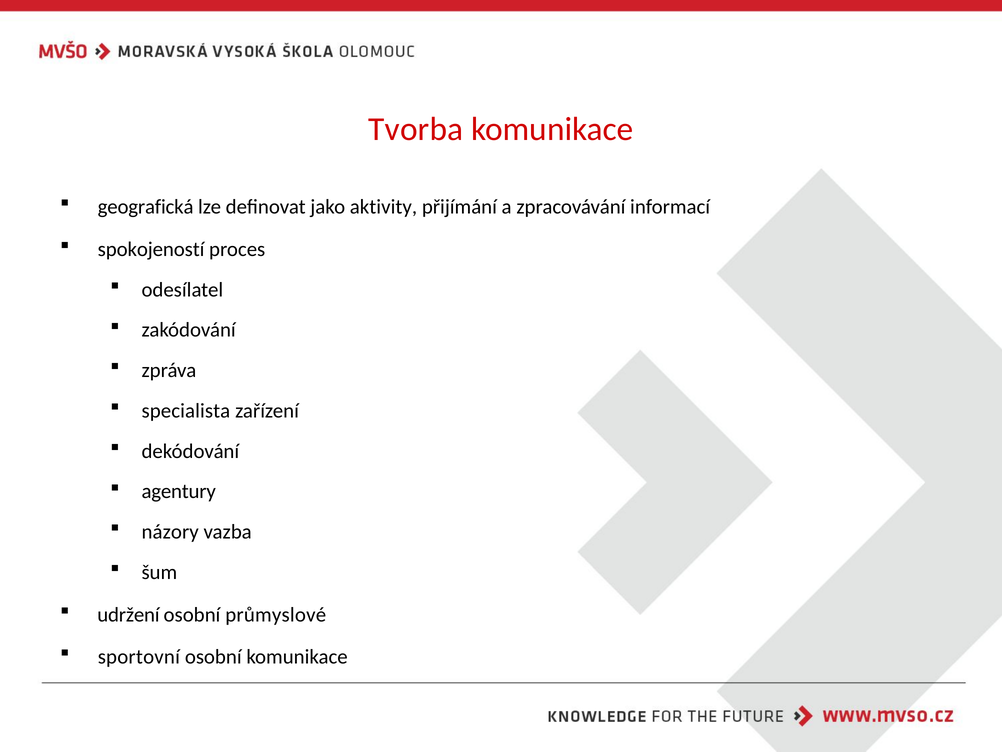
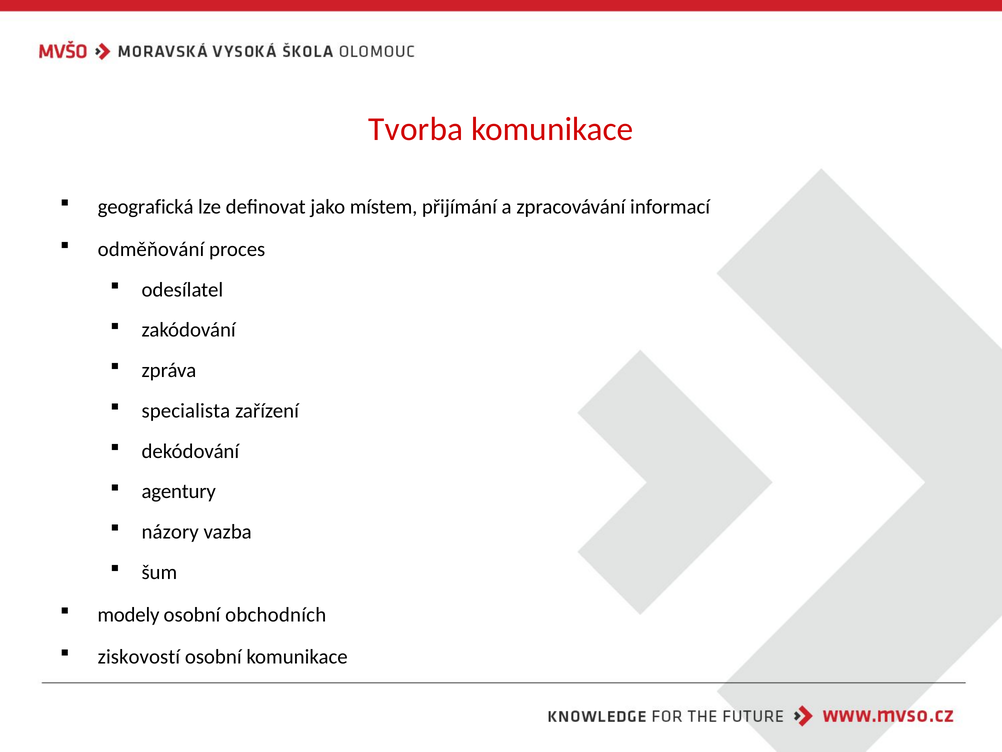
aktivity: aktivity -> místem (384, 207)
spokojeností: spokojeností -> odměňování (151, 249)
udržení: udržení -> modely (128, 614)
průmyslové: průmyslové -> obchodních (276, 614)
sportovní: sportovní -> ziskovostí (139, 657)
